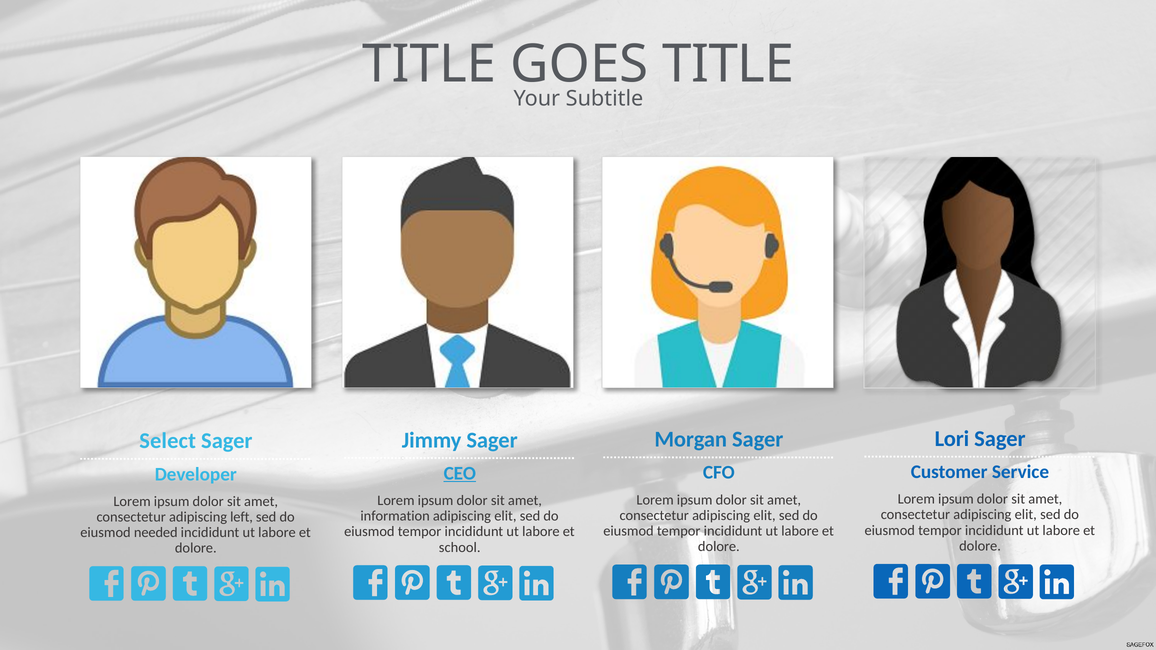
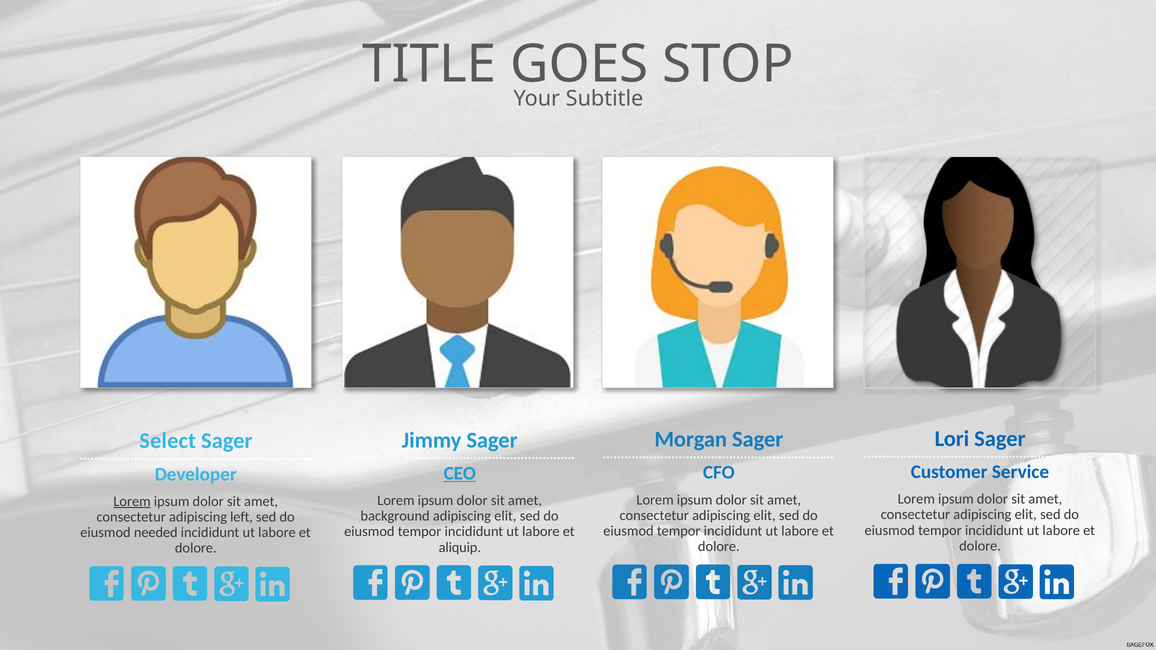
TITLE: TITLE -> STOP (728, 64)
Lorem underline: none -> present (132, 502)
information: information -> background (395, 516)
school: school -> aliquip (460, 547)
